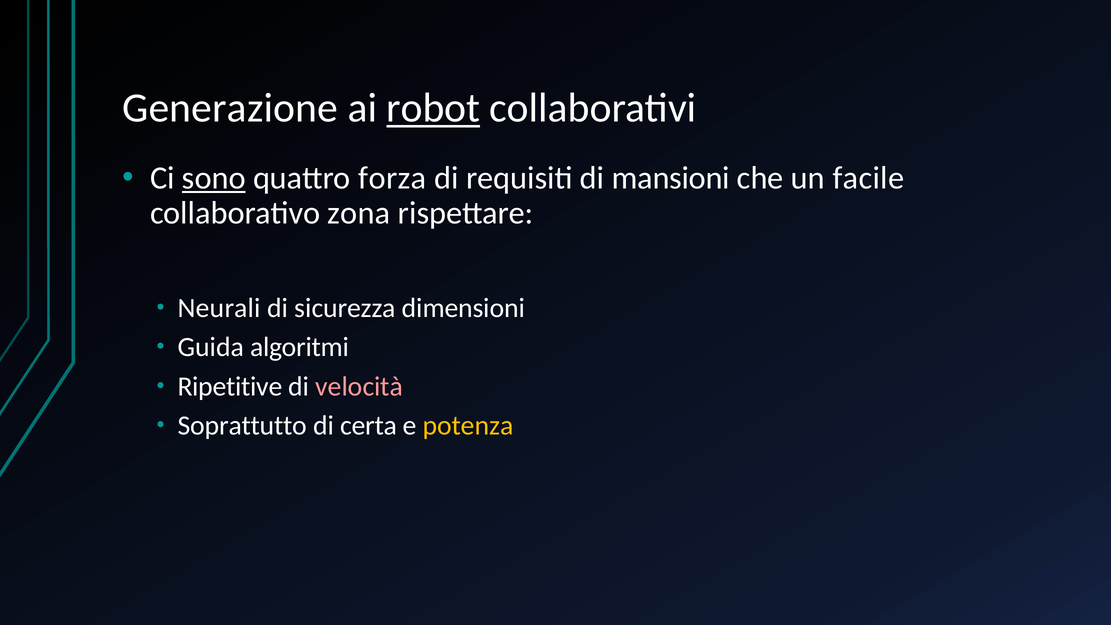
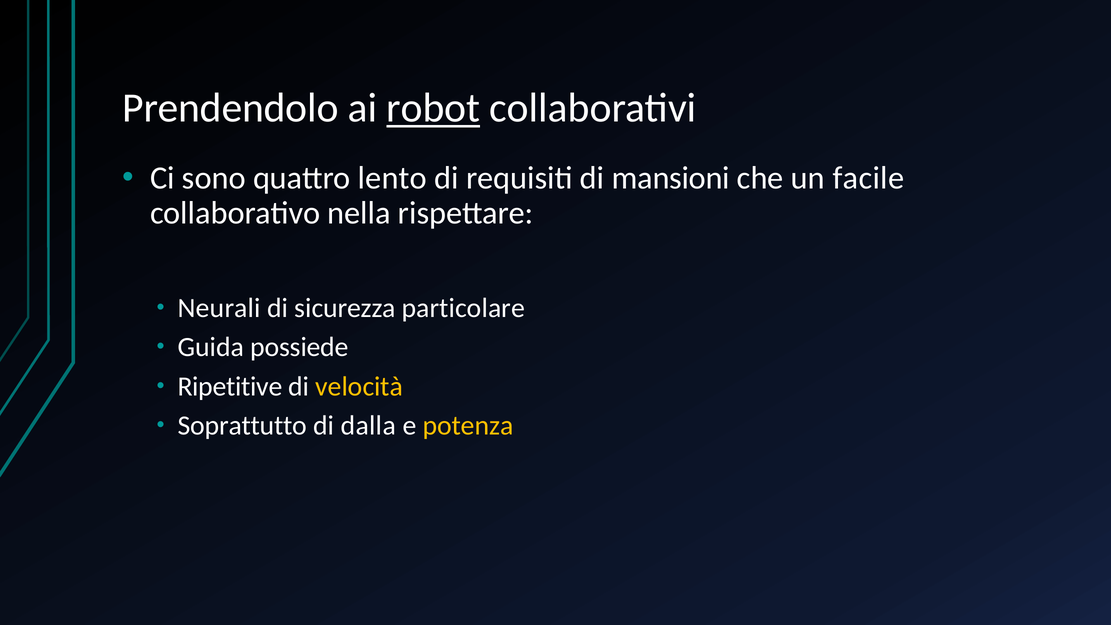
Generazione: Generazione -> Prendendolo (230, 108)
sono underline: present -> none (214, 178)
forza: forza -> lento (392, 178)
zona: zona -> nella (359, 213)
dimensioni: dimensioni -> particolare (463, 308)
algoritmi: algoritmi -> possiede (300, 347)
velocità colour: pink -> yellow (359, 387)
certa: certa -> dalla (368, 426)
